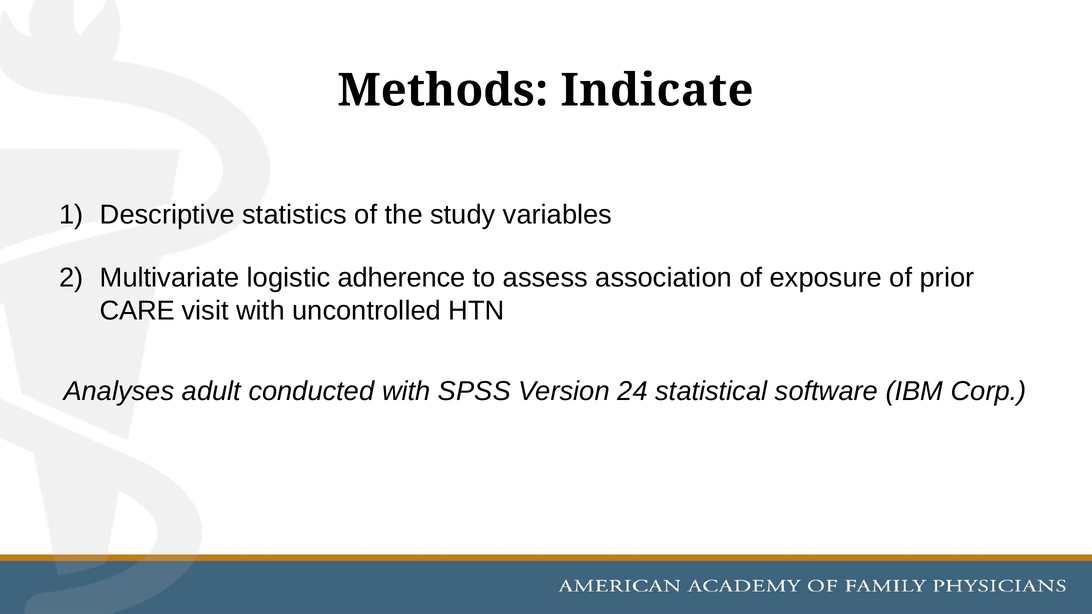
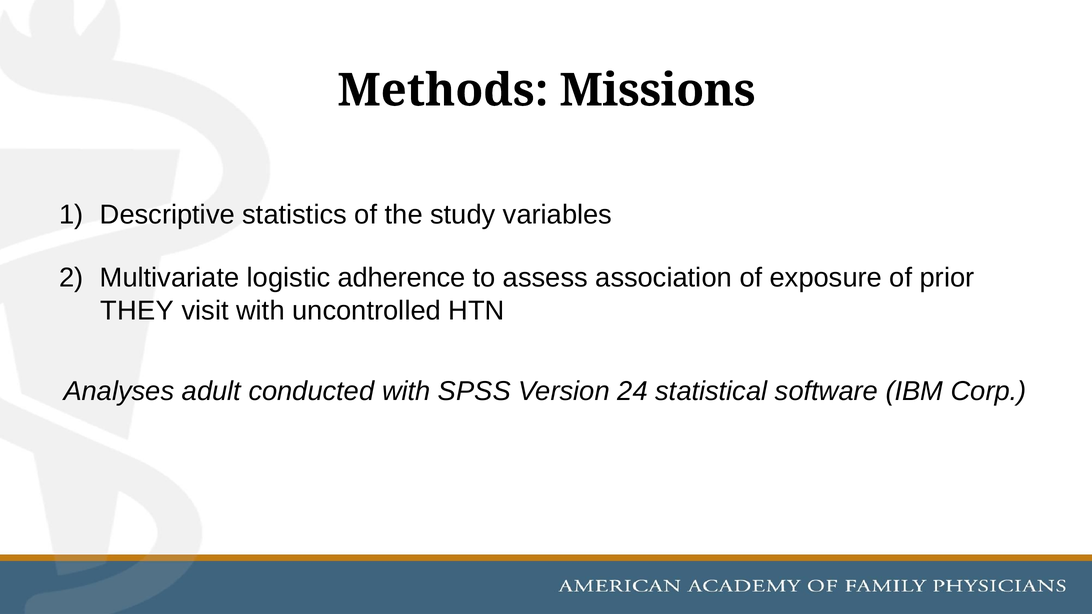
Indicate: Indicate -> Missions (657, 90)
CARE: CARE -> THEY (137, 311)
